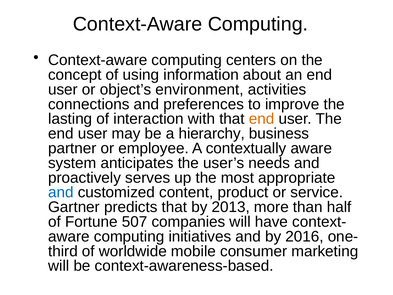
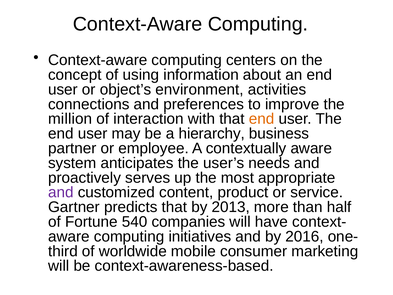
lasting: lasting -> million (70, 119)
and colour: blue -> purple (61, 192)
507: 507 -> 540 (135, 222)
